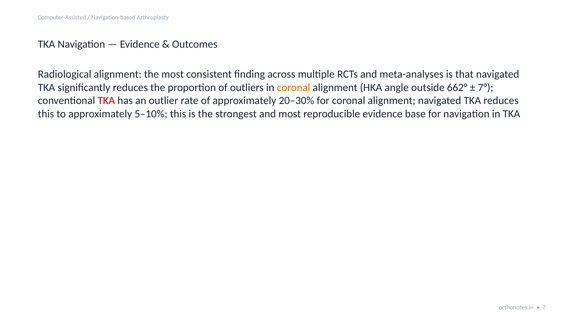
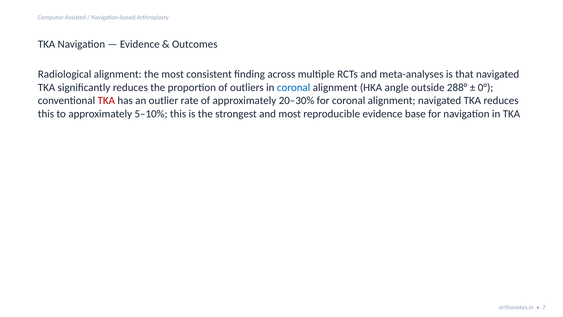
coronal colour: orange -> blue (294, 87)
662°: 662° -> 288° (457, 87)
7°: 7° -> 0° (486, 87)
